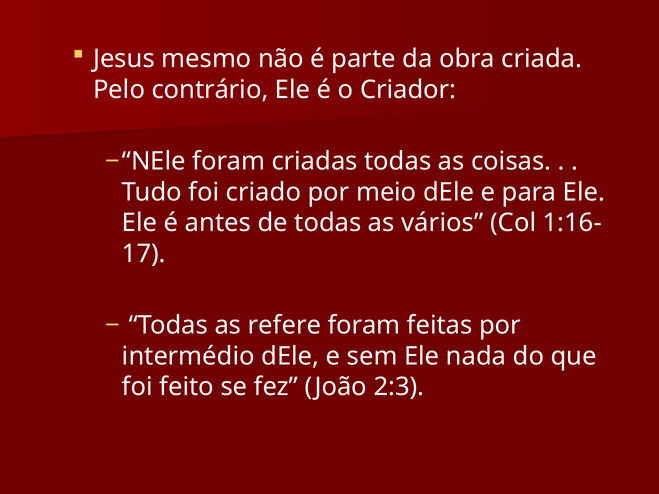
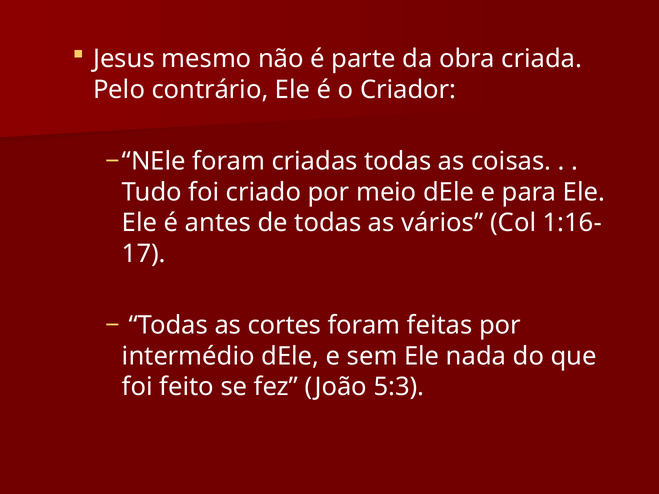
refere: refere -> cortes (285, 326)
2:3: 2:3 -> 5:3 (399, 387)
